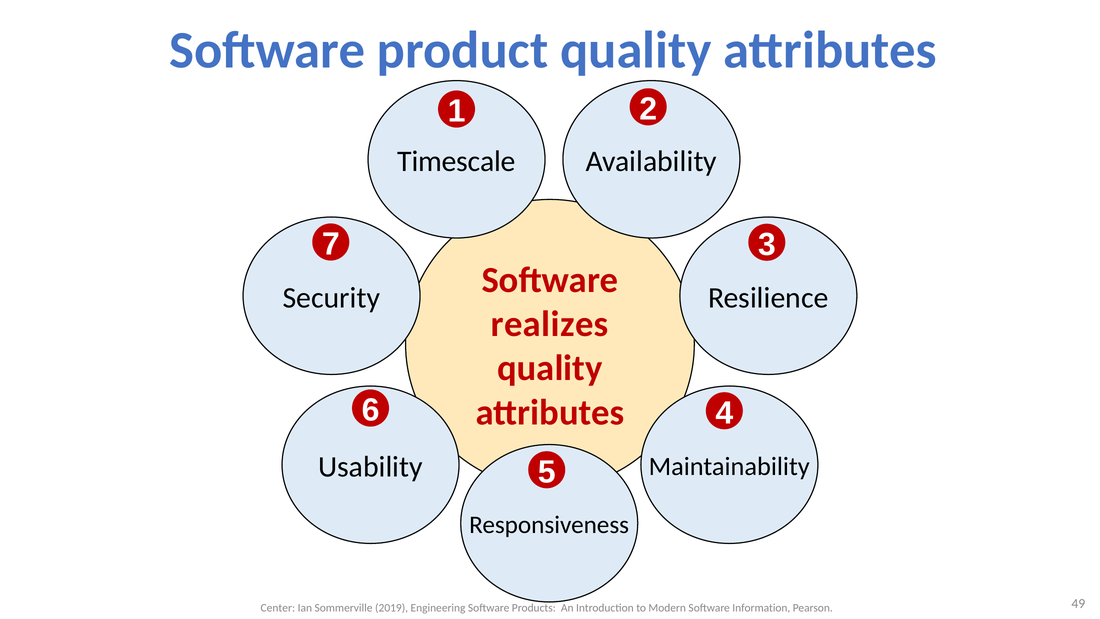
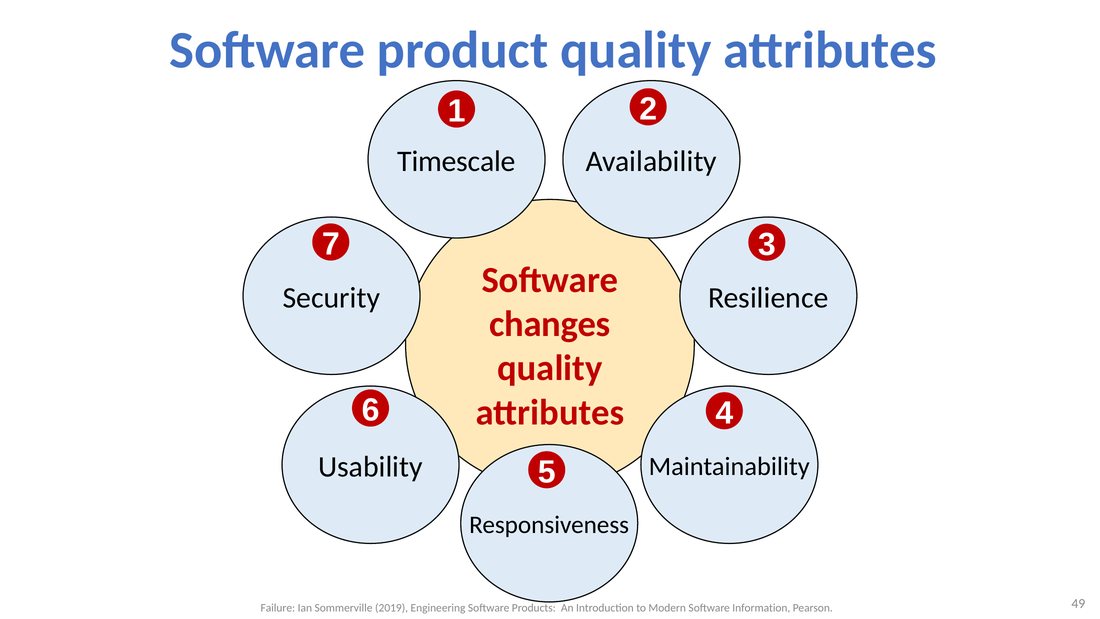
realizes: realizes -> changes (550, 324)
Center: Center -> Failure (278, 608)
